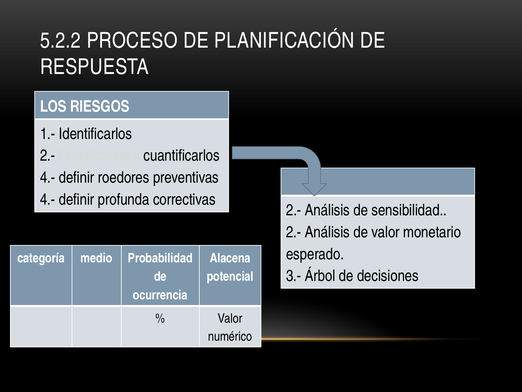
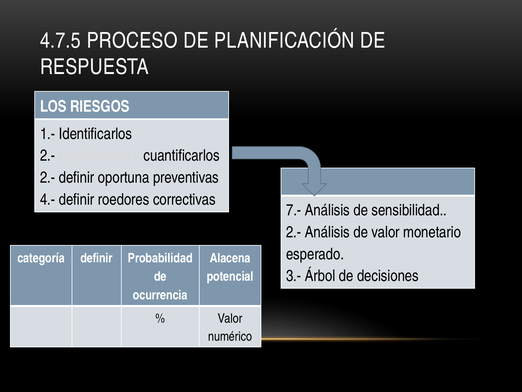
5.2.2: 5.2.2 -> 4.7.5 (60, 41)
4.-: 4.- -> 2.- (48, 177)
roedores: roedores -> oportuna (124, 177)
profunda: profunda -> roedores (124, 199)
2.-: 2.- -> 7.- (294, 210)
categoría medio: medio -> definir (97, 258)
